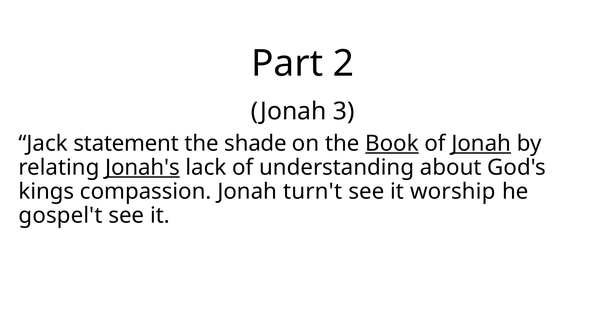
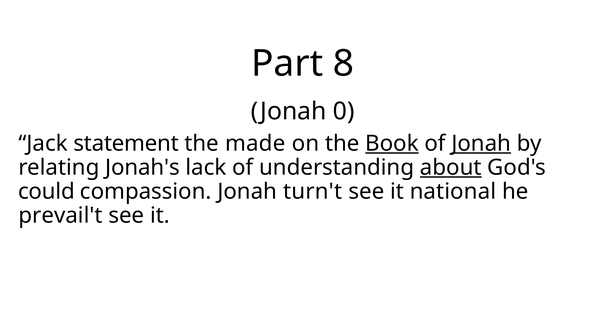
2: 2 -> 8 (343, 64)
3: 3 -> 0 (344, 112)
shade: shade -> made (255, 144)
Jonah's underline: present -> none (143, 168)
about underline: none -> present (451, 168)
kings: kings -> could (46, 192)
worship: worship -> national (453, 192)
gospel't: gospel't -> prevail't (61, 216)
